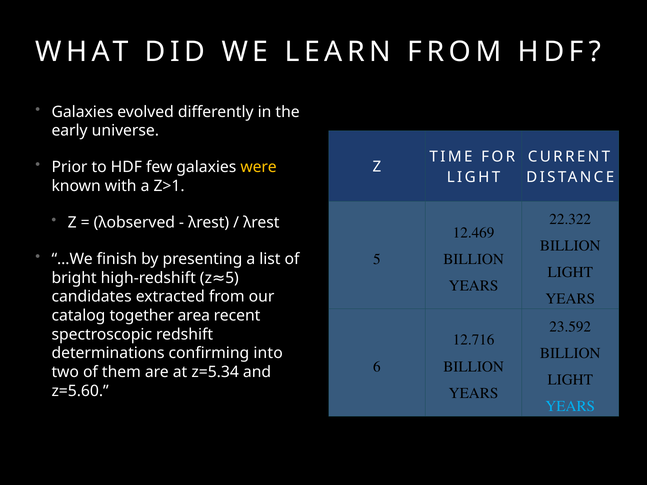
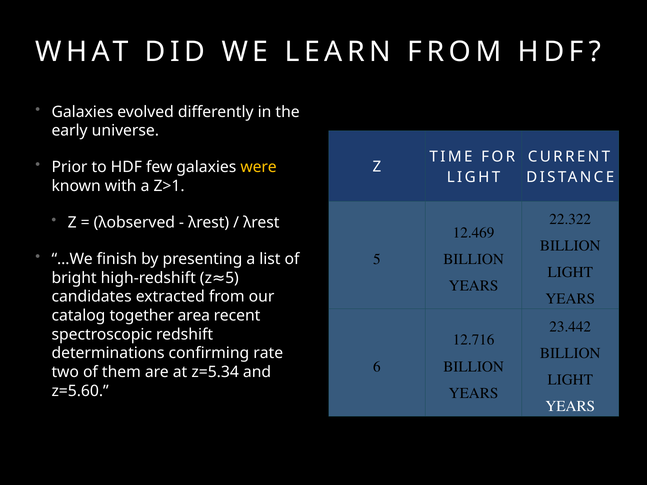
23.592: 23.592 -> 23.442 (570, 327)
into: into -> rate (268, 353)
YEARS colour: light blue -> white (570, 407)
